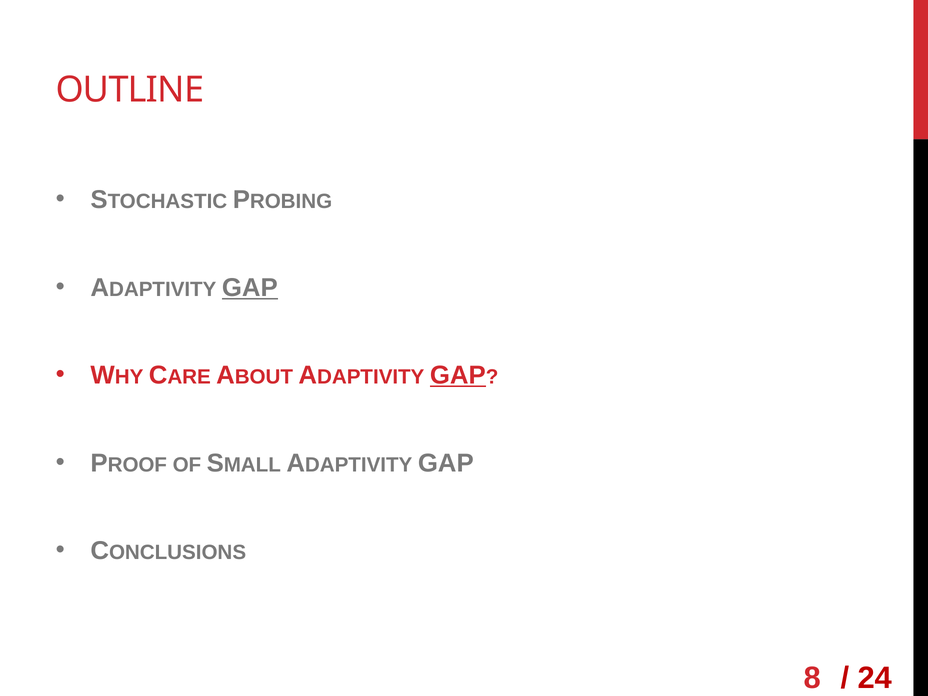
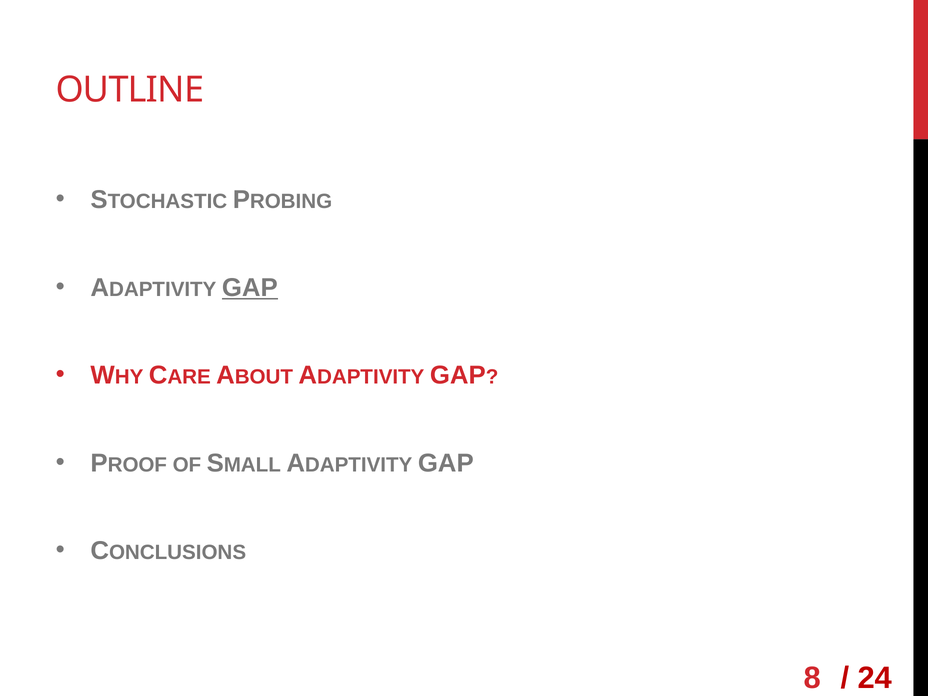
GAP underline: present -> none (458, 375)
